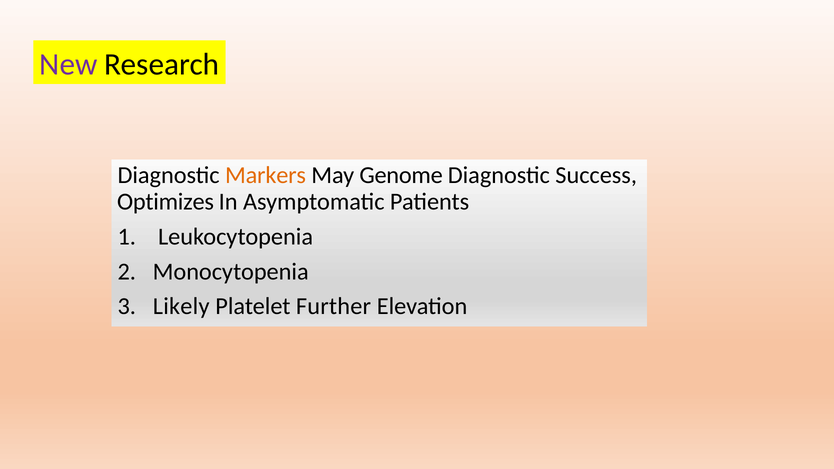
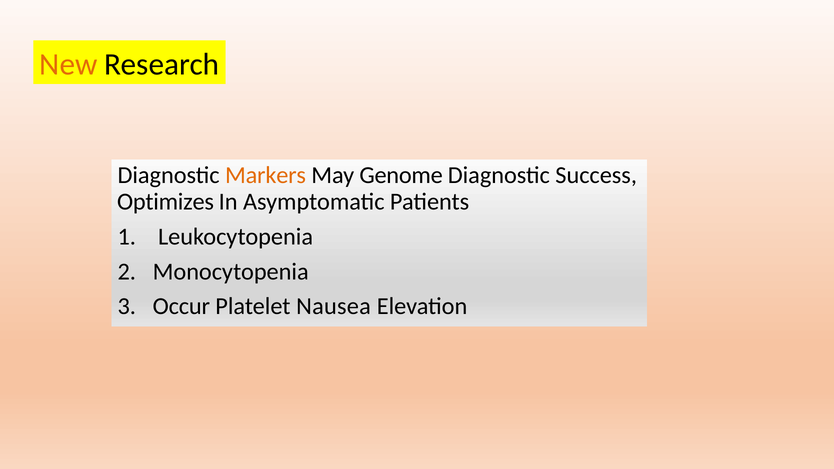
New colour: purple -> orange (68, 64)
Likely: Likely -> Occur (181, 306)
Further: Further -> Nausea (333, 306)
